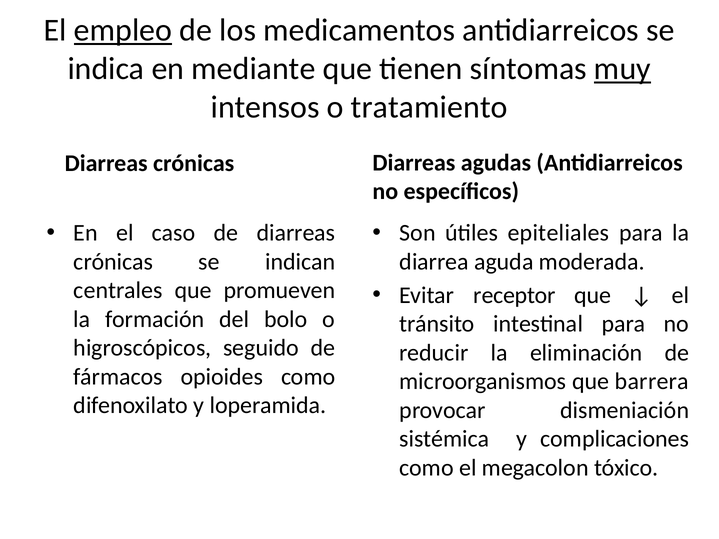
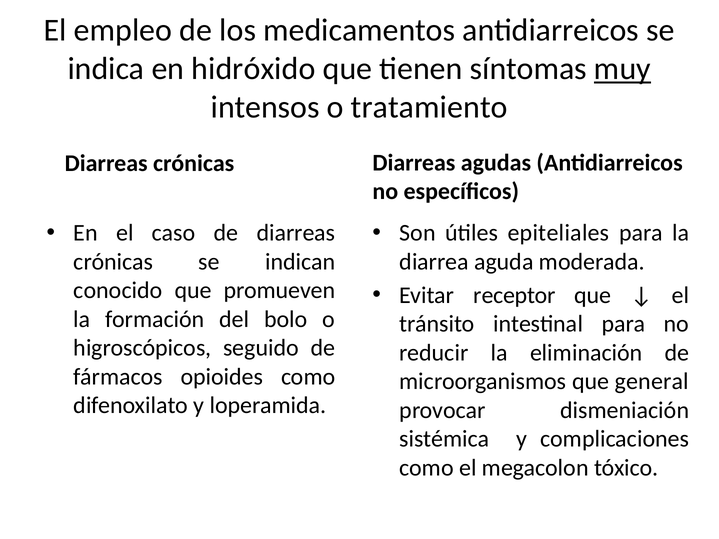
empleo underline: present -> none (123, 30)
mediante: mediante -> hidróxido (253, 69)
centrales: centrales -> conocido (118, 291)
barrera: barrera -> general (652, 382)
